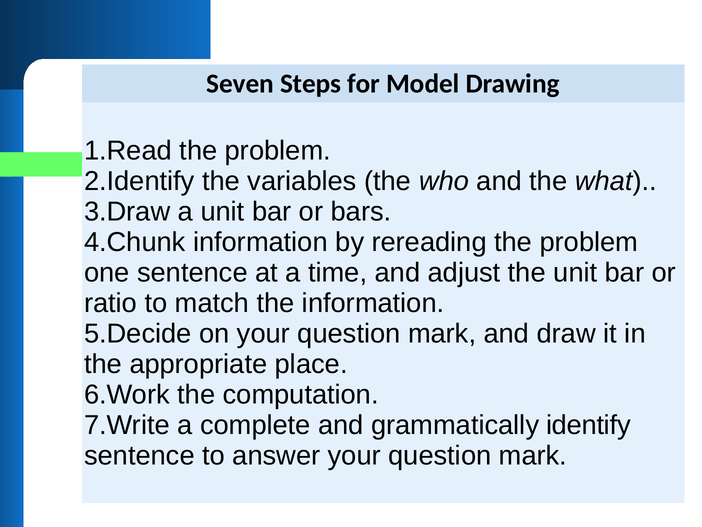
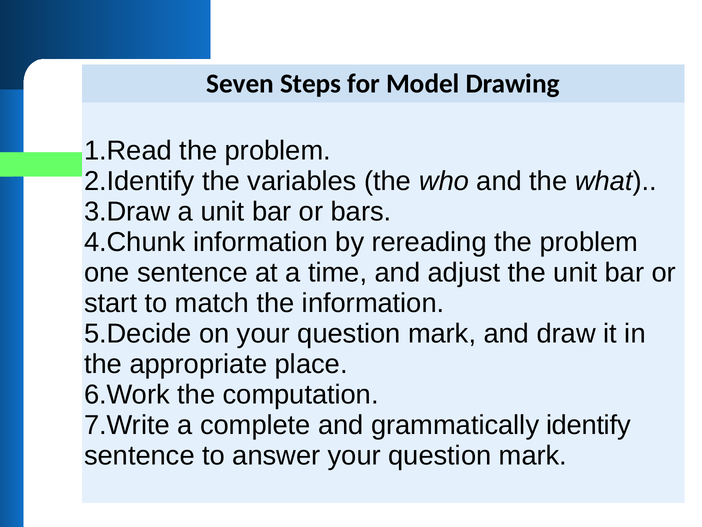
ratio: ratio -> start (111, 303)
